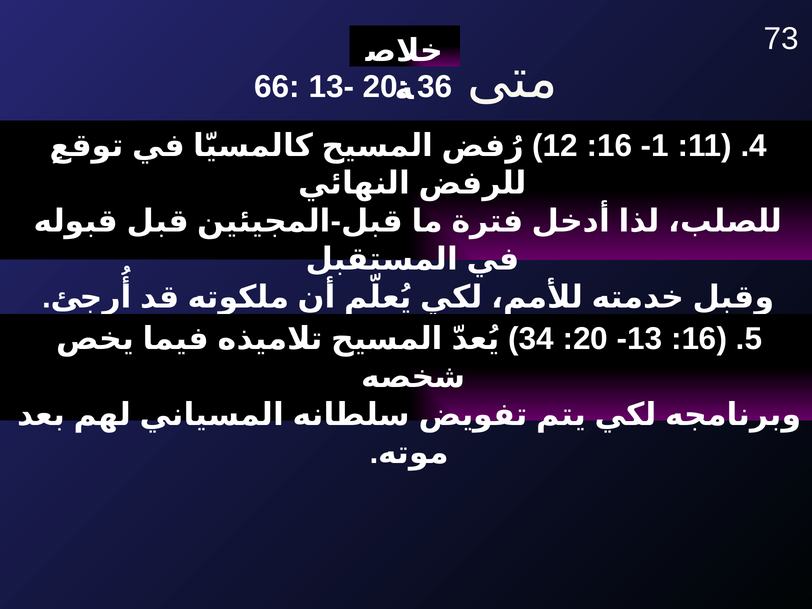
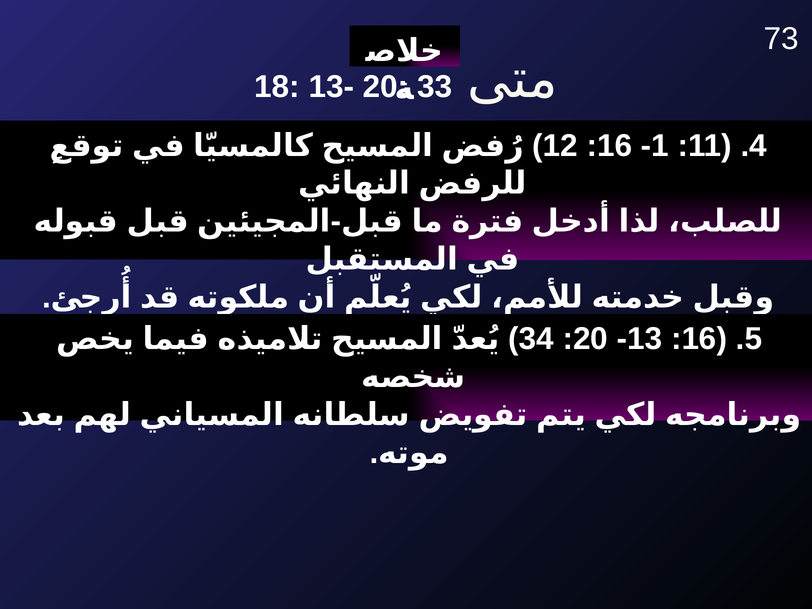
66: 66 -> 18 (277, 87)
36: 36 -> 33 (435, 87)
